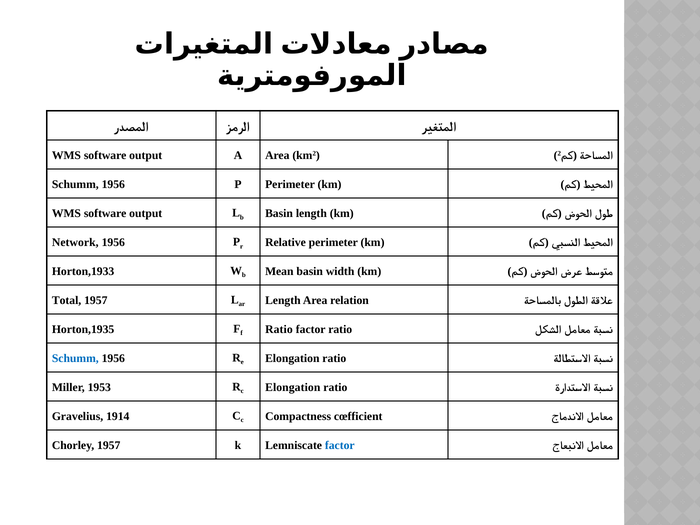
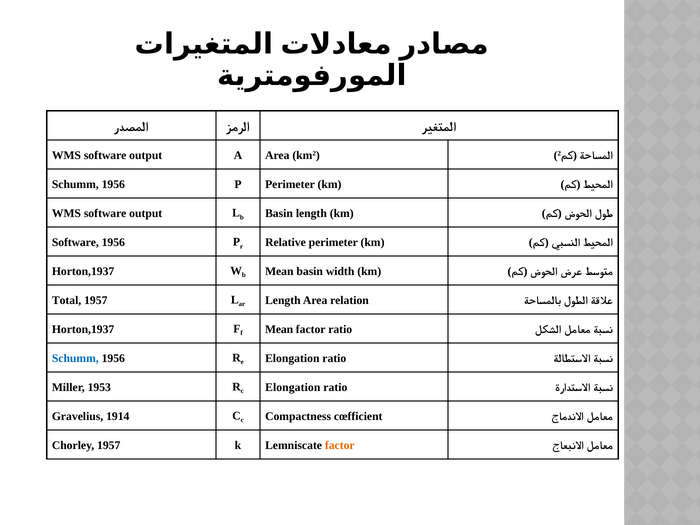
Network: Network -> Software (75, 243)
Horton,1933: Horton,1933 -> Horton,1937 (83, 271)
Horton,1935: Horton,1935 -> Horton,1937 (83, 329)
Ratio: Ratio -> Mean (279, 329)
factor colour: blue -> orange (340, 445)
